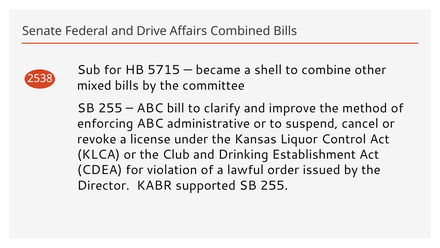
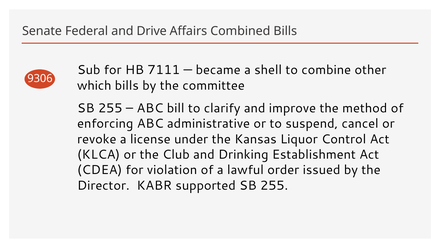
5715: 5715 -> 7111 (164, 70)
2538: 2538 -> 9306 (40, 78)
mixed: mixed -> which (94, 85)
